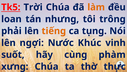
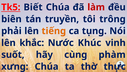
Trời: Trời -> Biết (33, 7)
làm colour: orange -> red (96, 7)
loan: loan -> biên (11, 19)
nhưng: nhưng -> truyền (62, 19)
ngợi: ngợi -> khắc (32, 43)
